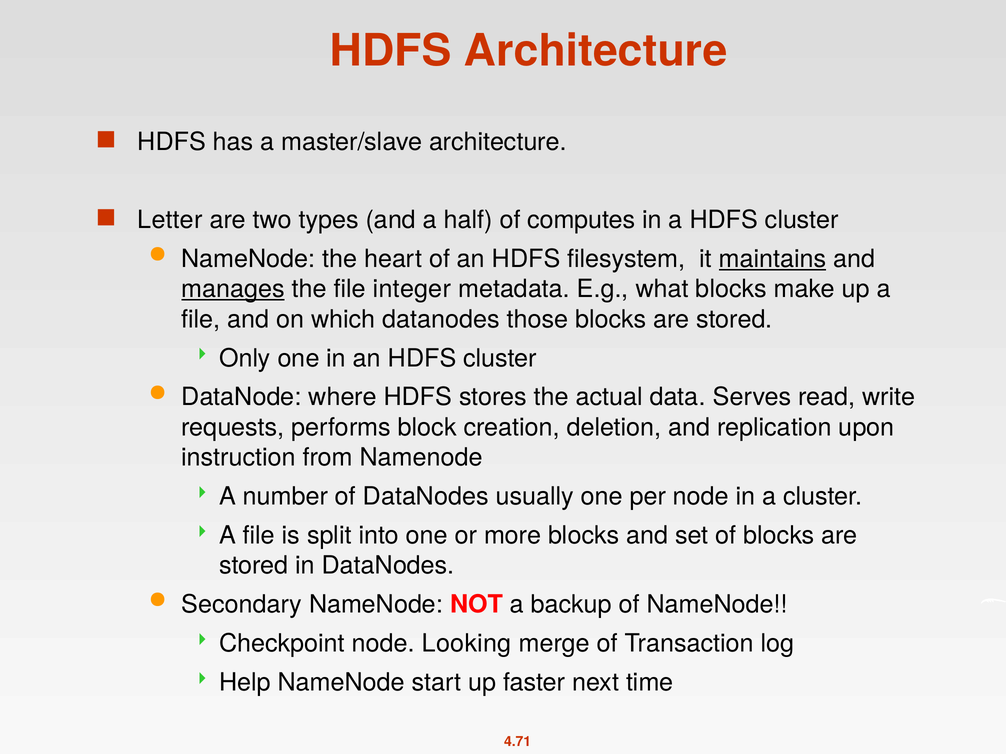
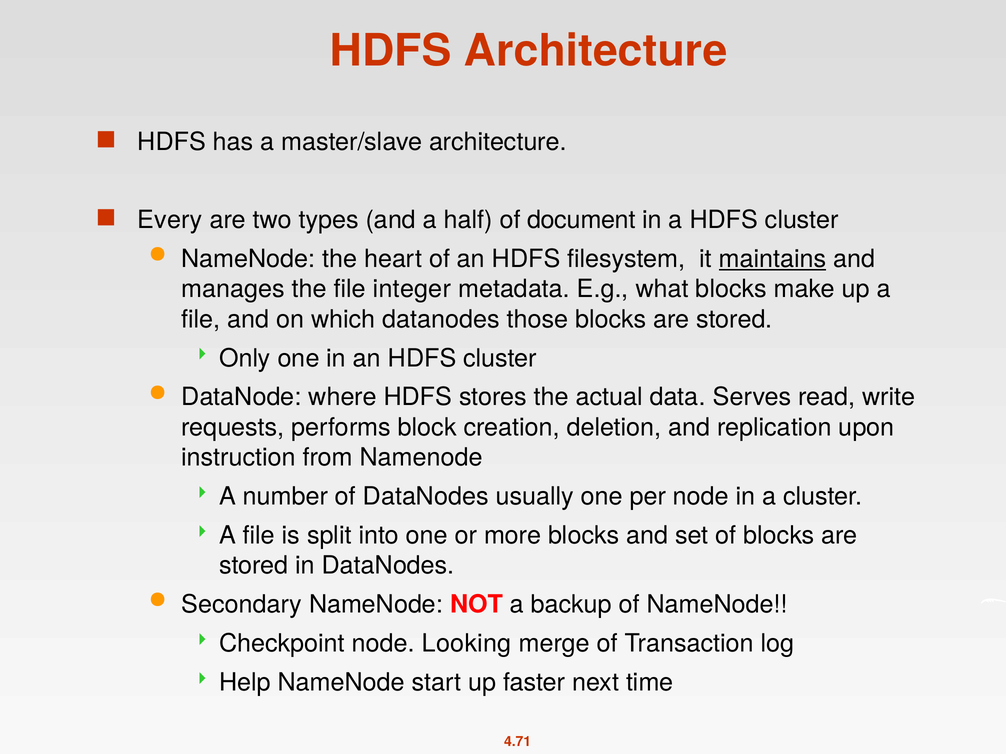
Letter: Letter -> Every (170, 220)
computes: computes -> document (581, 220)
manages underline: present -> none (233, 289)
